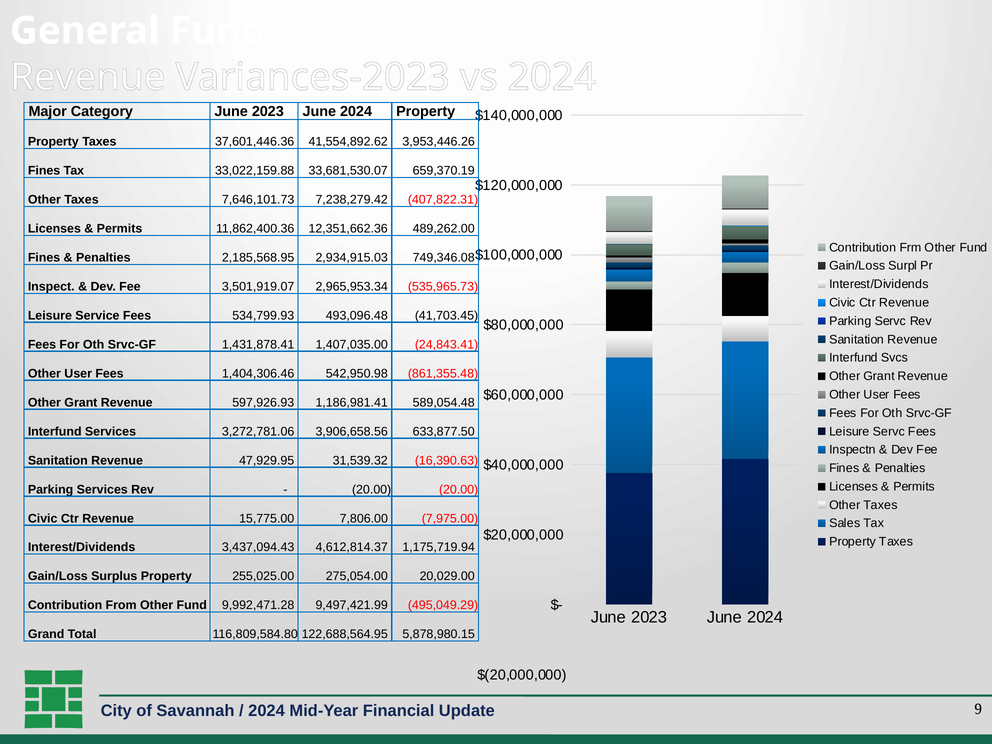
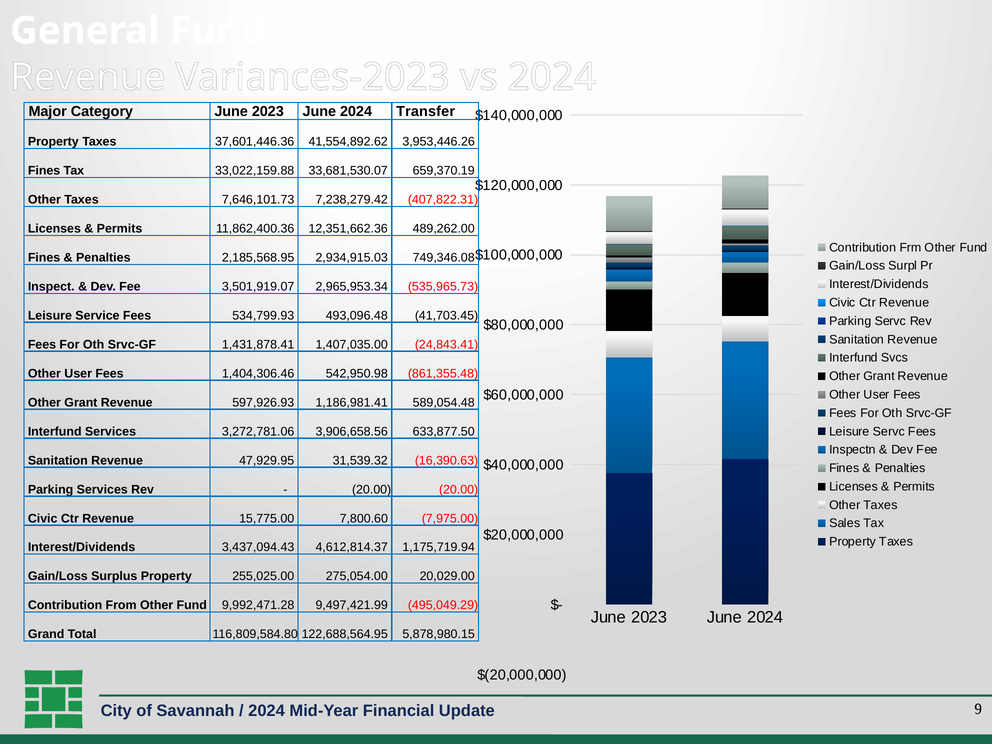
2024 Property: Property -> Transfer (426, 112)
7,806.00: 7,806.00 -> 7,800.60 (364, 518)
